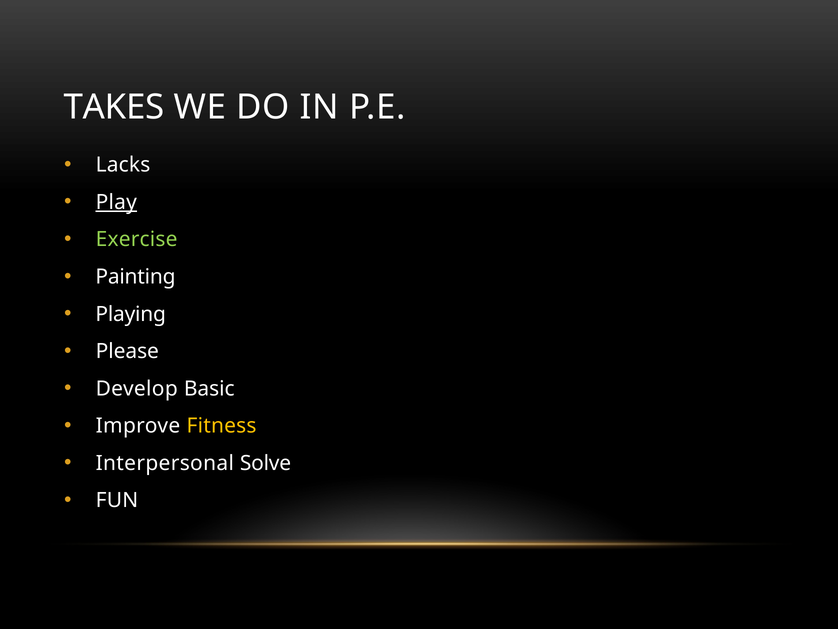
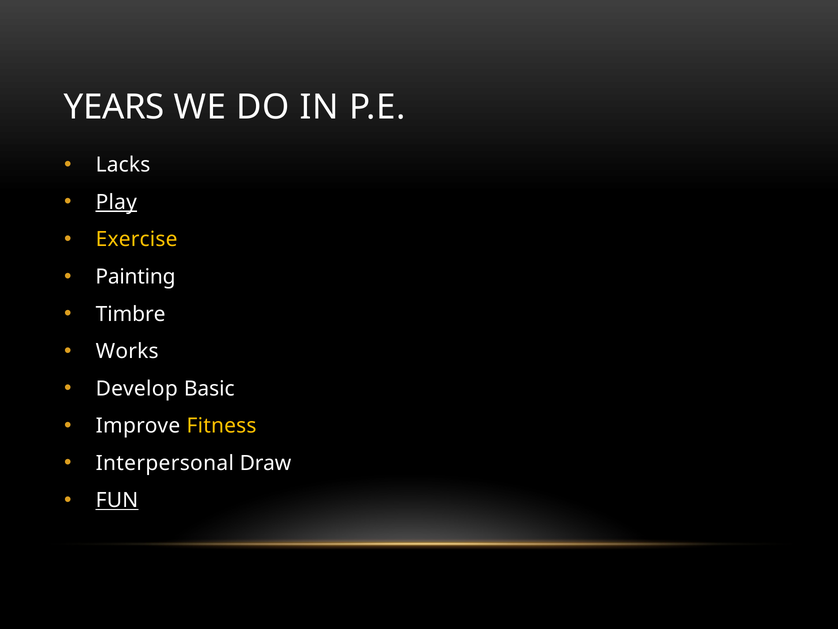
TAKES: TAKES -> YEARS (114, 107)
Exercise colour: light green -> yellow (137, 239)
Playing: Playing -> Timbre (131, 314)
Please: Please -> Works (127, 351)
Solve: Solve -> Draw (265, 463)
FUN underline: none -> present (117, 500)
